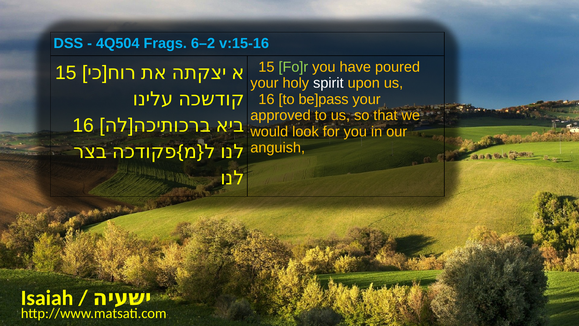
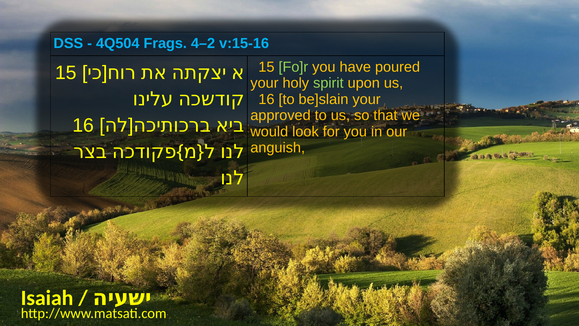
6–2: 6–2 -> 4–2 (203, 44)
spirit colour: white -> light green (328, 83)
be]pass: be]pass -> be]slain (324, 99)
